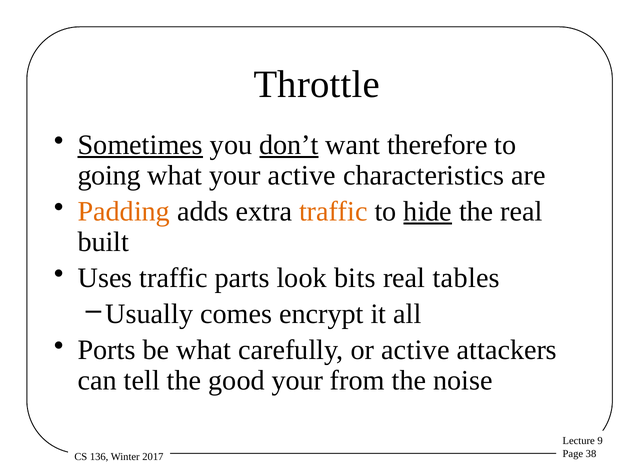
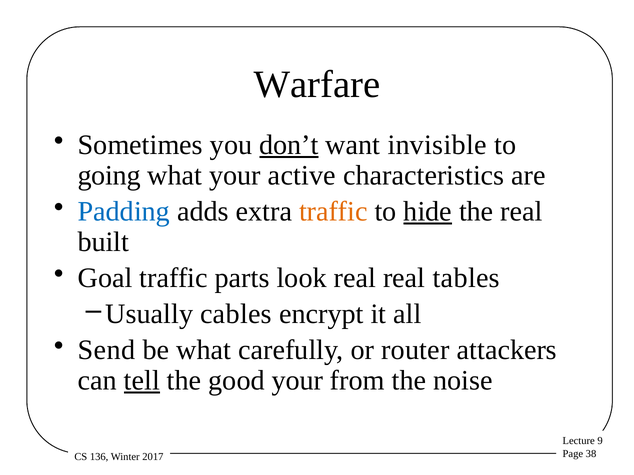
Throttle: Throttle -> Warfare (317, 85)
Sometimes underline: present -> none (140, 145)
therefore: therefore -> invisible (437, 145)
Padding colour: orange -> blue (124, 212)
Uses: Uses -> Goal (105, 278)
look bits: bits -> real (355, 278)
comes: comes -> cables (236, 314)
Ports: Ports -> Send (107, 350)
or active: active -> router (415, 350)
tell underline: none -> present (142, 381)
